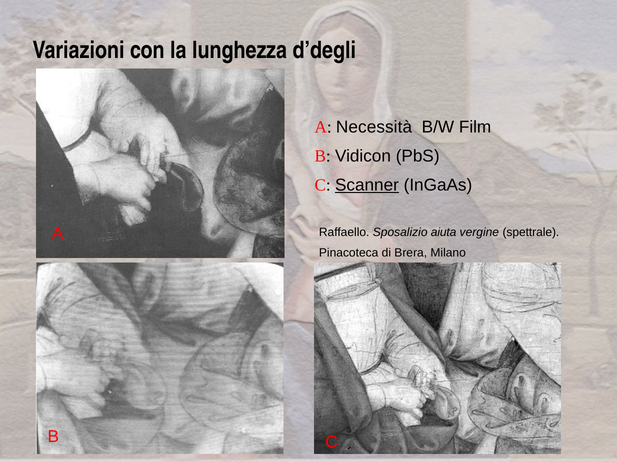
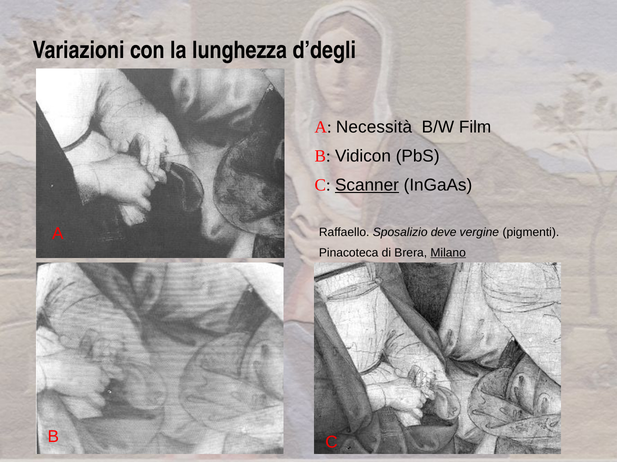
aiuta: aiuta -> deve (444, 233)
spettrale: spettrale -> pigmenti (531, 233)
Milano underline: none -> present (448, 253)
